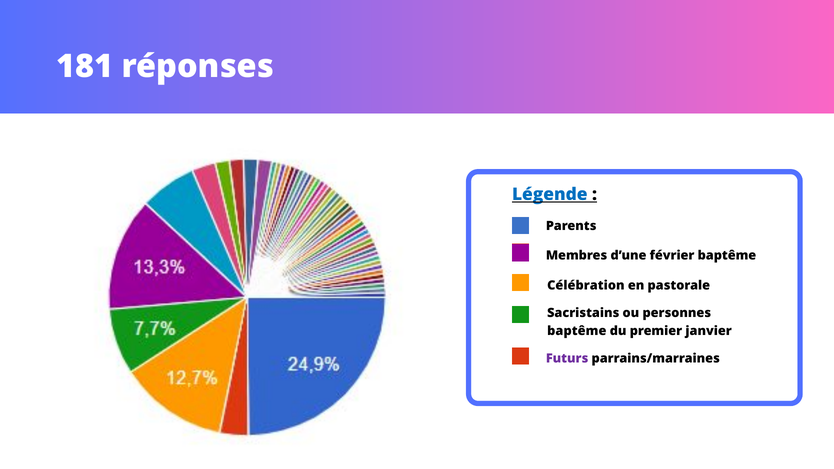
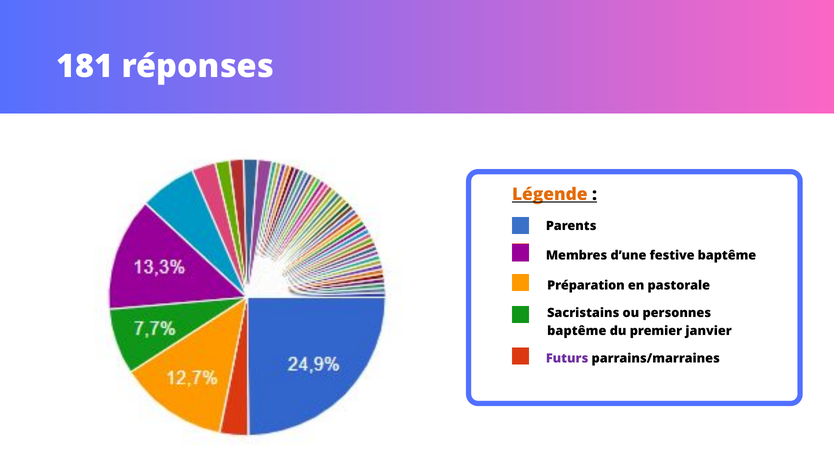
Légende colour: blue -> orange (550, 195)
février: février -> festive (672, 256)
Célébration: Célébration -> Préparation (586, 286)
